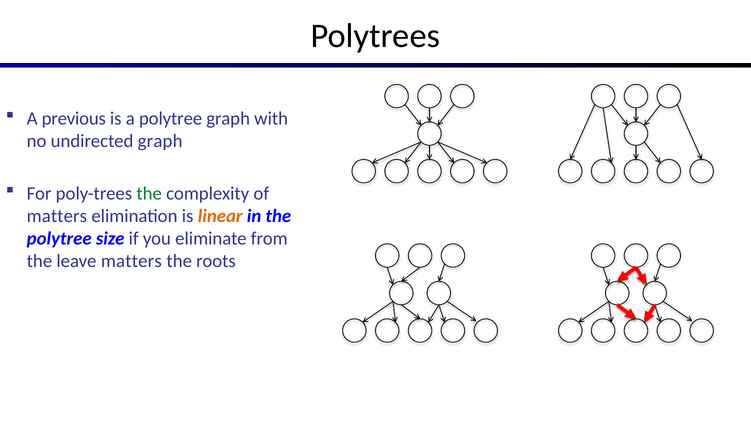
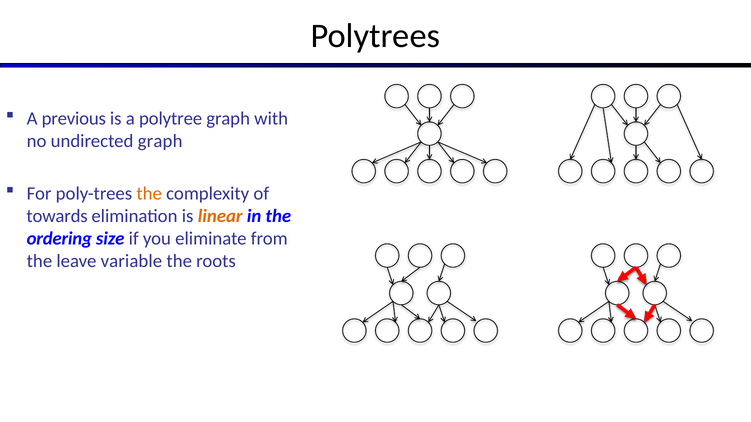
the colour: green -> orange (149, 194)
matters: matters -> towards (57, 216)
polytree: polytree -> ordering (59, 239)
leave matters: matters -> variable (131, 261)
